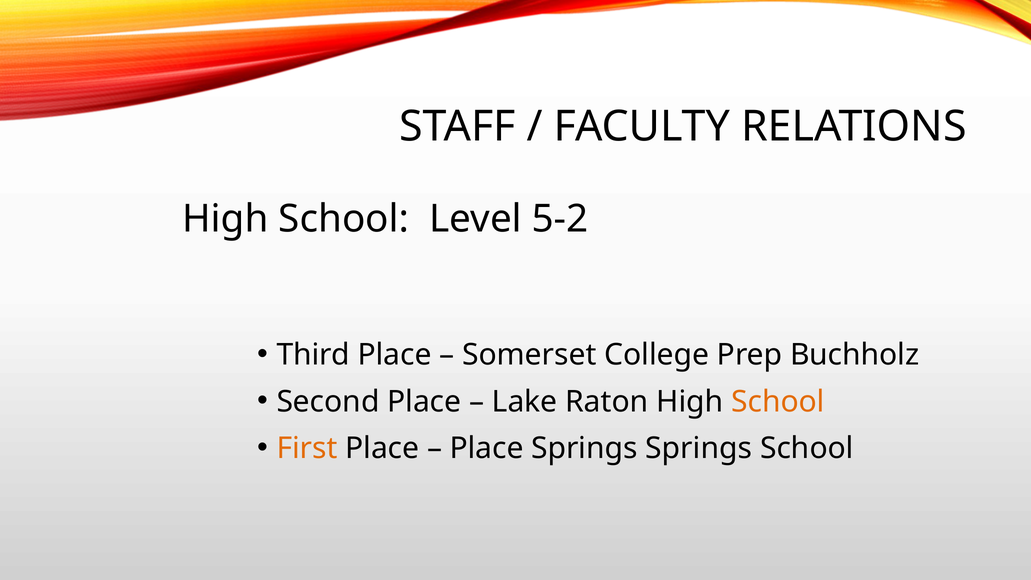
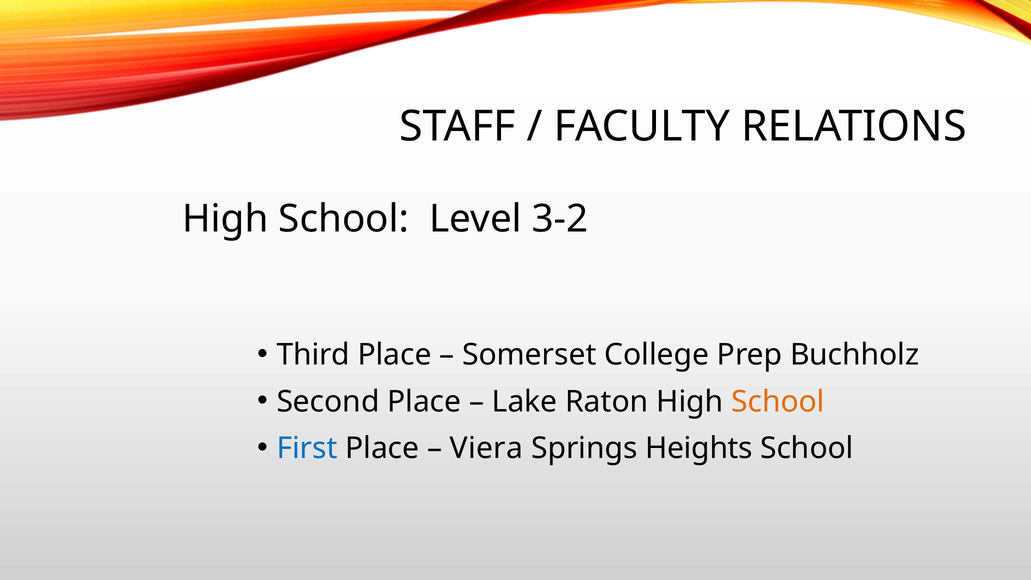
5-2: 5-2 -> 3-2 (560, 219)
First colour: orange -> blue (307, 448)
Place: Place -> Viera (486, 448)
Springs Springs: Springs -> Heights (699, 448)
